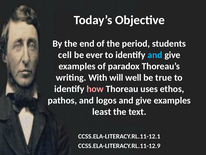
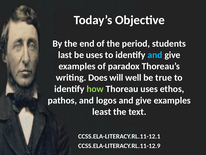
cell: cell -> last (65, 55)
be ever: ever -> uses (95, 55)
With: With -> Does (98, 77)
how colour: pink -> light green (95, 89)
